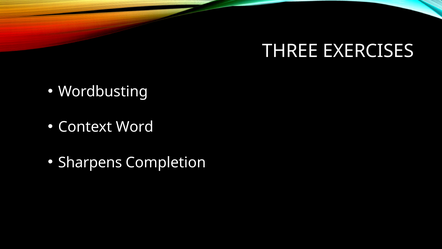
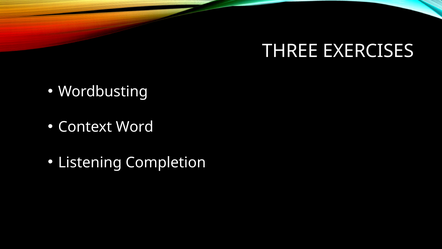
Sharpens: Sharpens -> Listening (90, 162)
